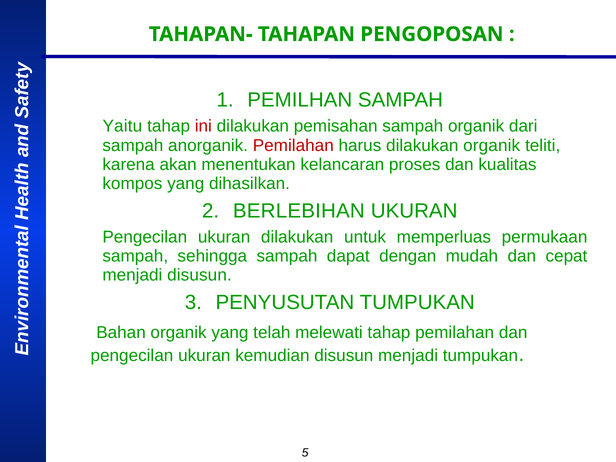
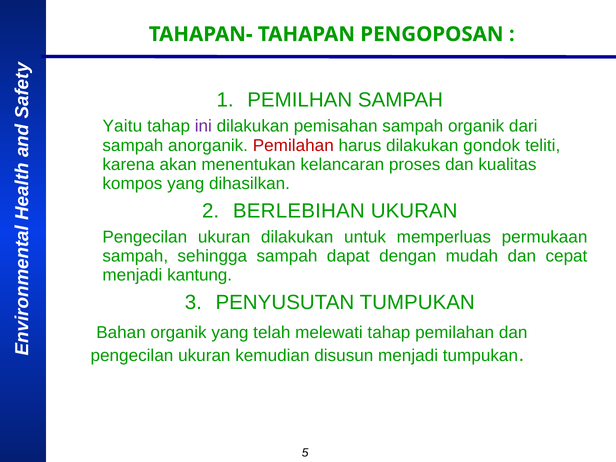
ini colour: red -> purple (203, 126)
dilakukan organik: organik -> gondok (492, 145)
menjadi disusun: disusun -> kantung (200, 275)
